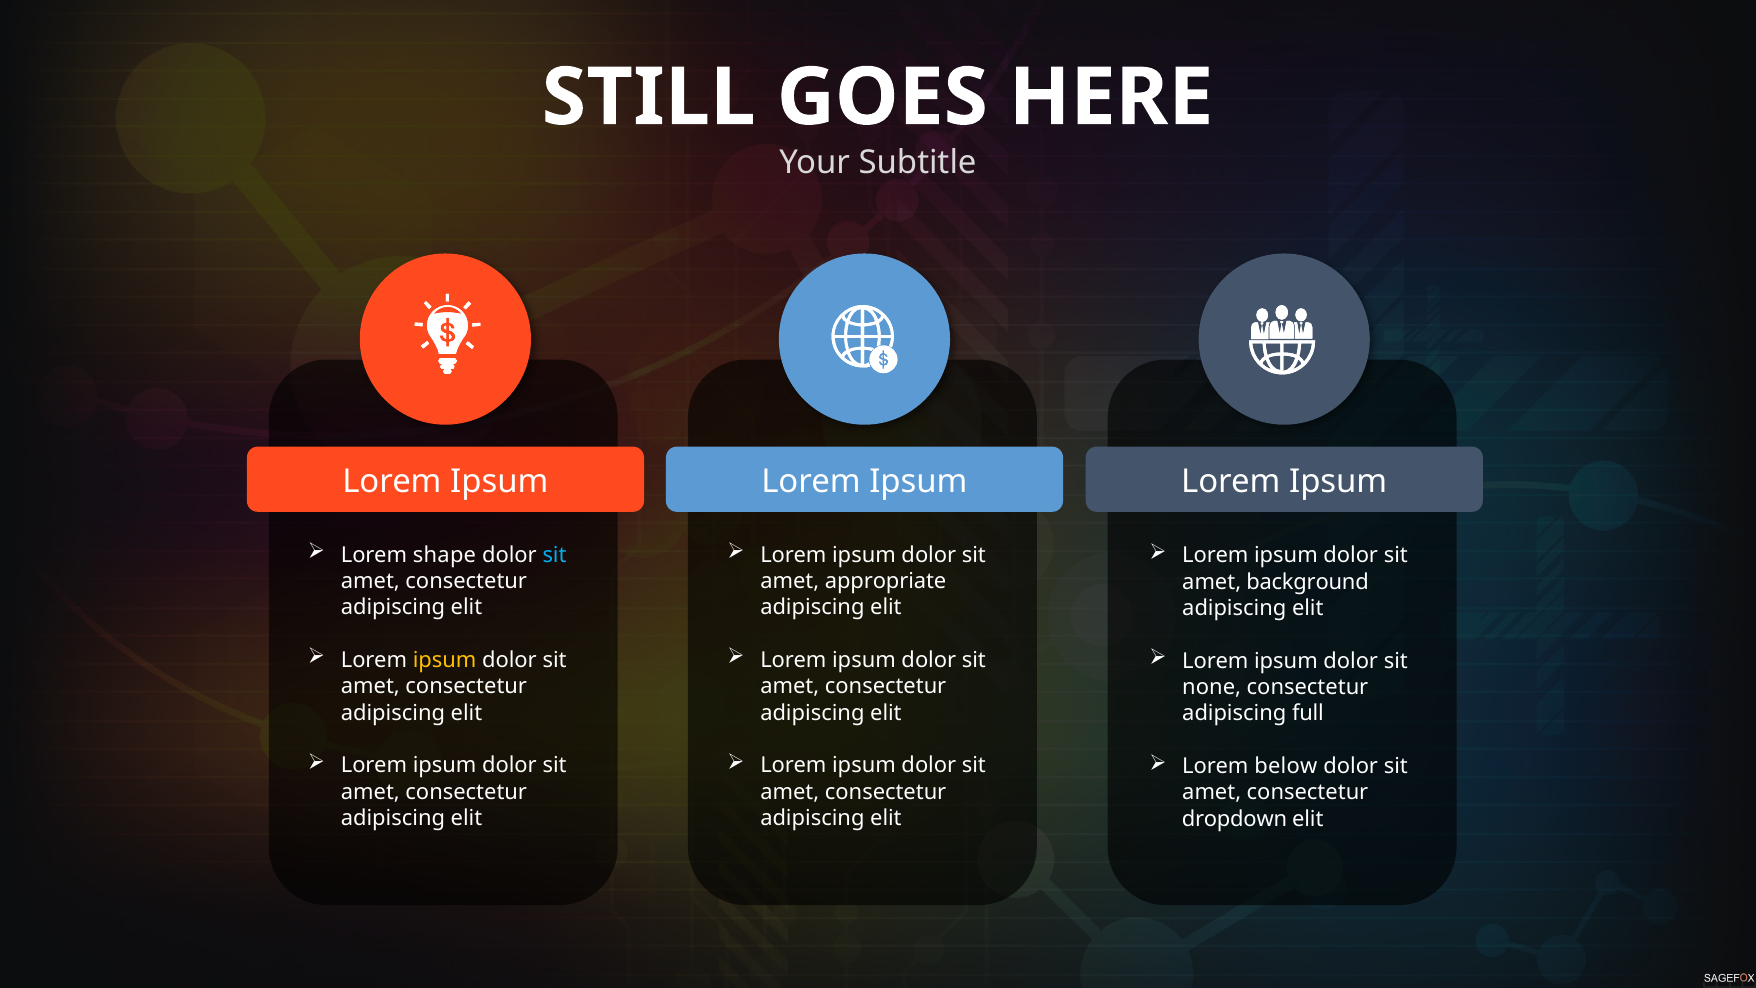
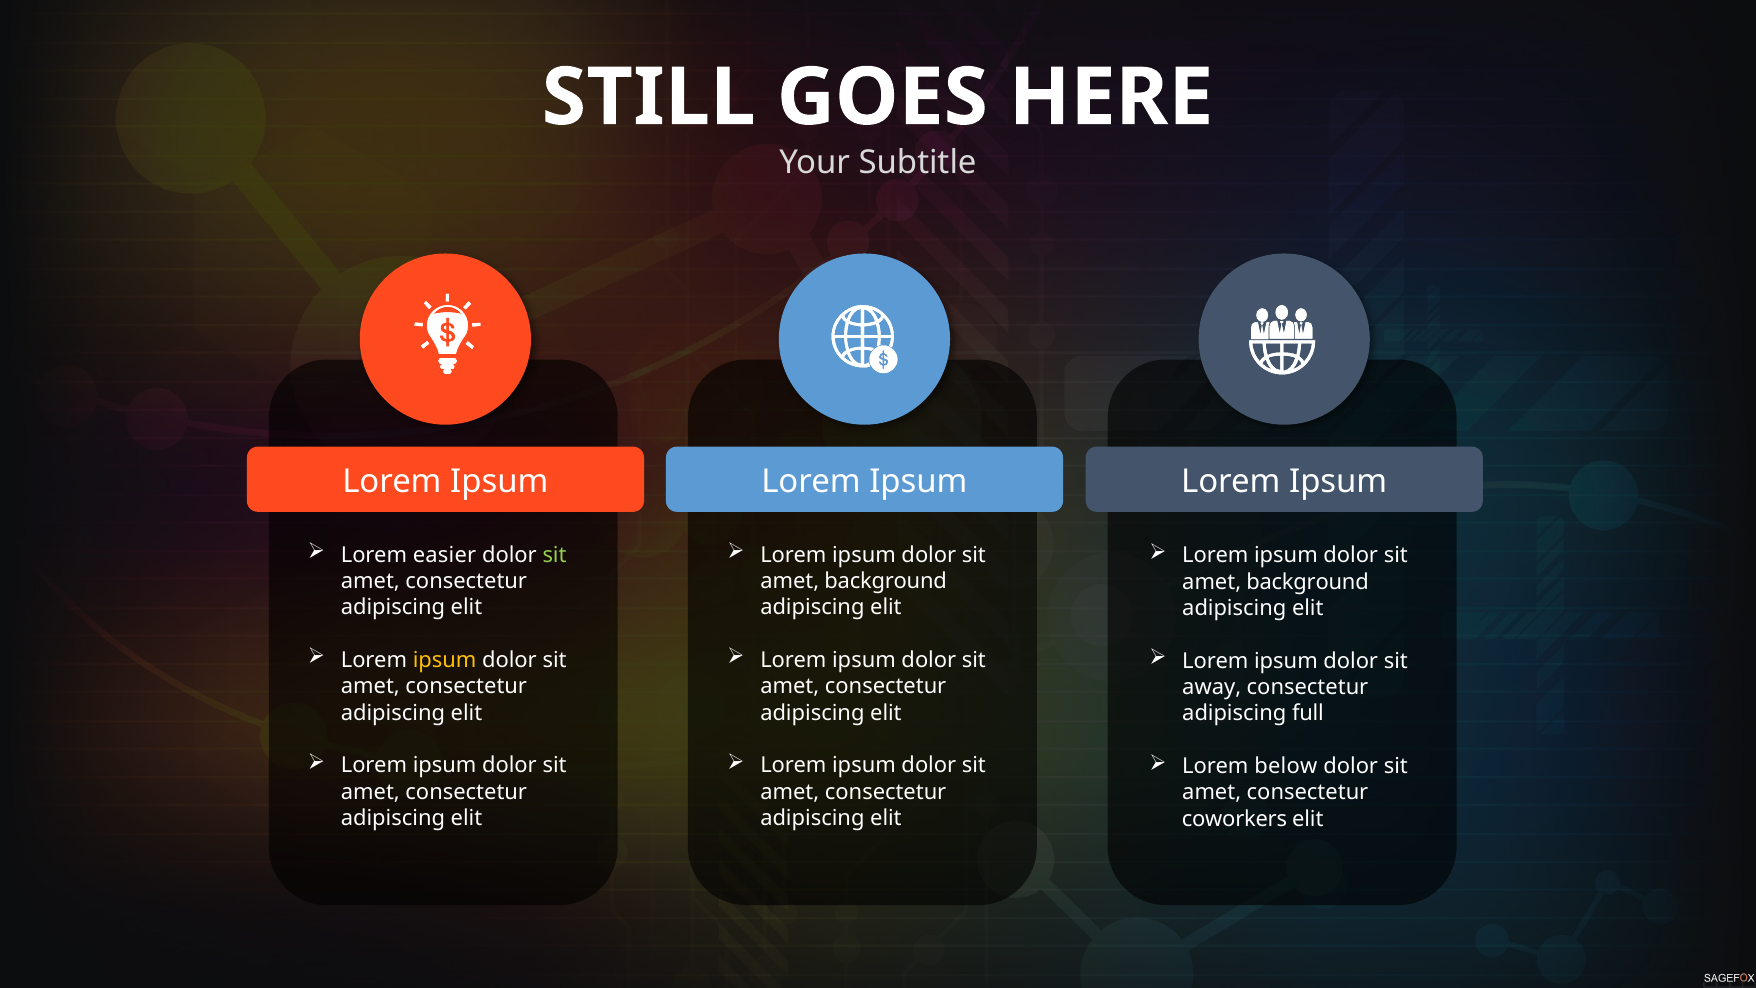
shape: shape -> easier (445, 555)
sit colour: light blue -> light green (555, 555)
appropriate: appropriate -> background (886, 581)
none: none -> away (1212, 687)
dropdown: dropdown -> coworkers (1234, 819)
